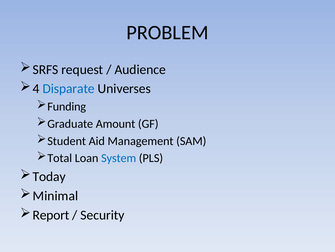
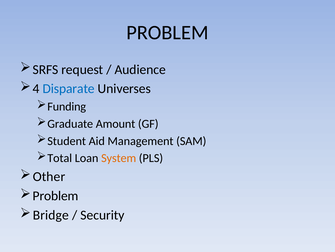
System colour: blue -> orange (119, 158)
Today: Today -> Other (49, 176)
Minimal: Minimal -> Problem (56, 195)
Report: Report -> Bridge (51, 215)
